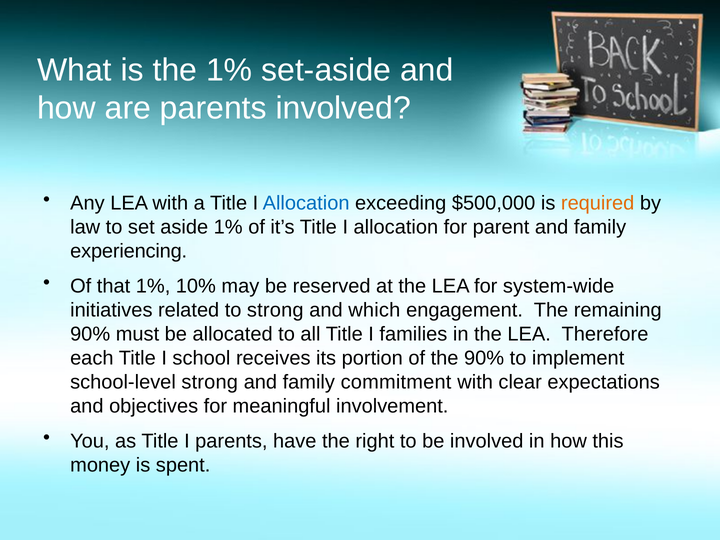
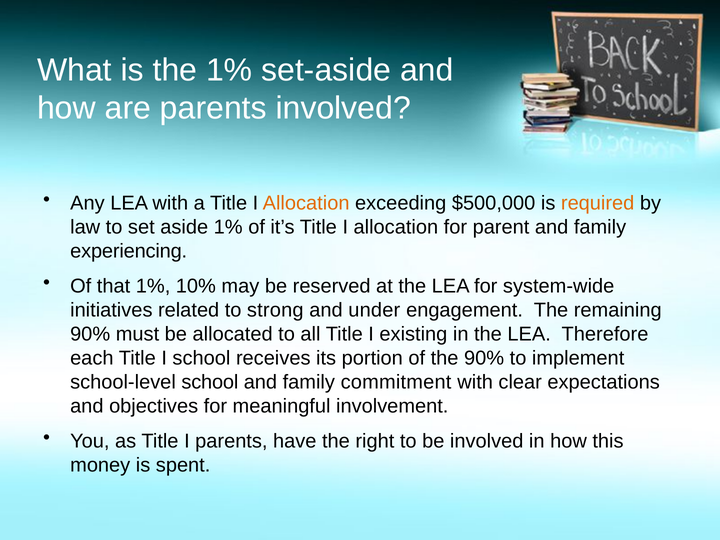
Allocation colour: blue -> orange (306, 203)
which: which -> under (374, 310)
families: families -> existing (413, 334)
school-level strong: strong -> school (210, 382)
